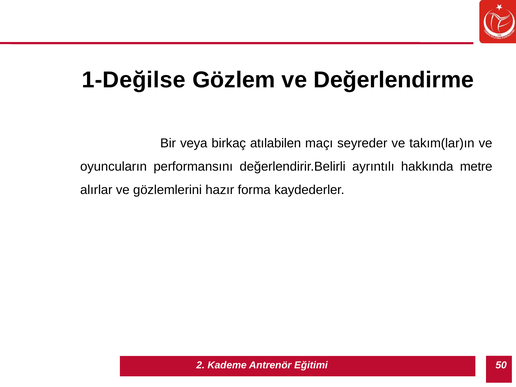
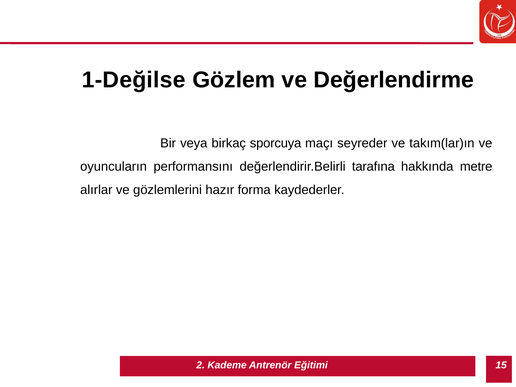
atılabilen: atılabilen -> sporcuya (276, 143)
ayrıntılı: ayrıntılı -> tarafına (373, 167)
50: 50 -> 15 (501, 365)
